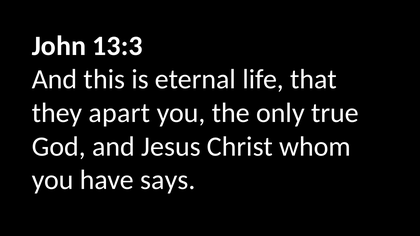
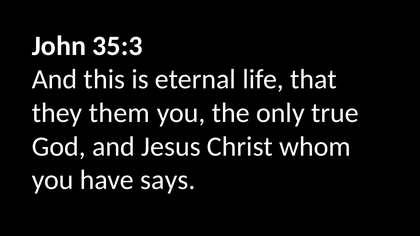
13:3: 13:3 -> 35:3 (117, 46)
they apart: apart -> them (119, 113)
